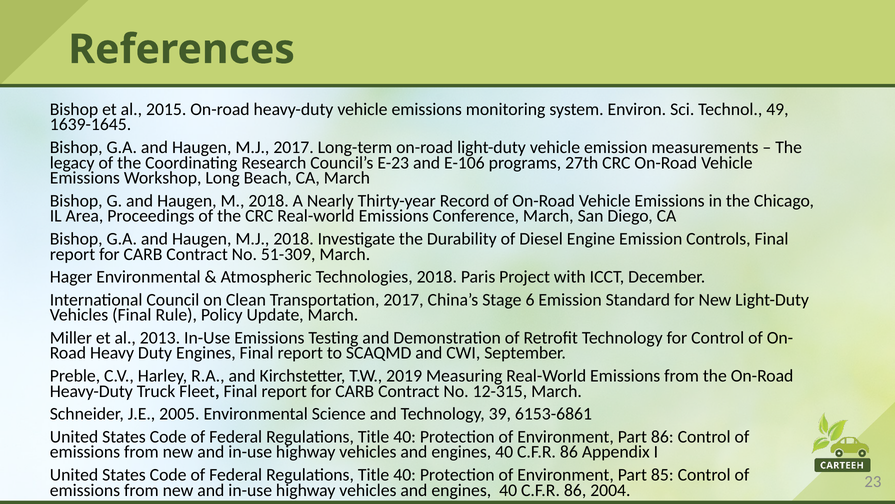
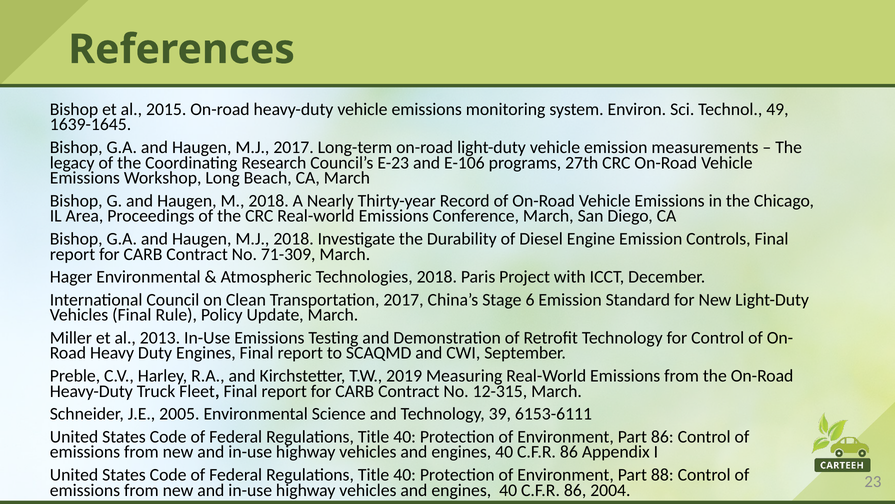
51-309: 51-309 -> 71-309 (288, 254)
6153-6861: 6153-6861 -> 6153-6111 (553, 414)
85: 85 -> 88 (662, 474)
